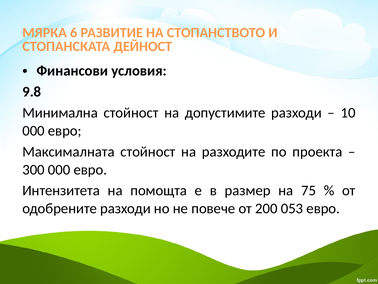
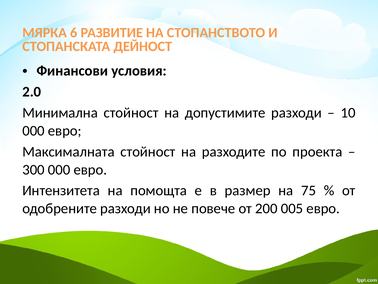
9.8: 9.8 -> 2.0 (32, 92)
053: 053 -> 005 (292, 208)
